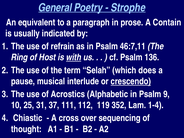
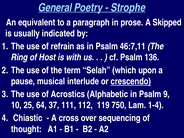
Contain: Contain -> Skipped (167, 22)
with underline: present -> none (74, 57)
does: does -> upon (147, 70)
31: 31 -> 64 (41, 105)
352: 352 -> 750 (119, 105)
